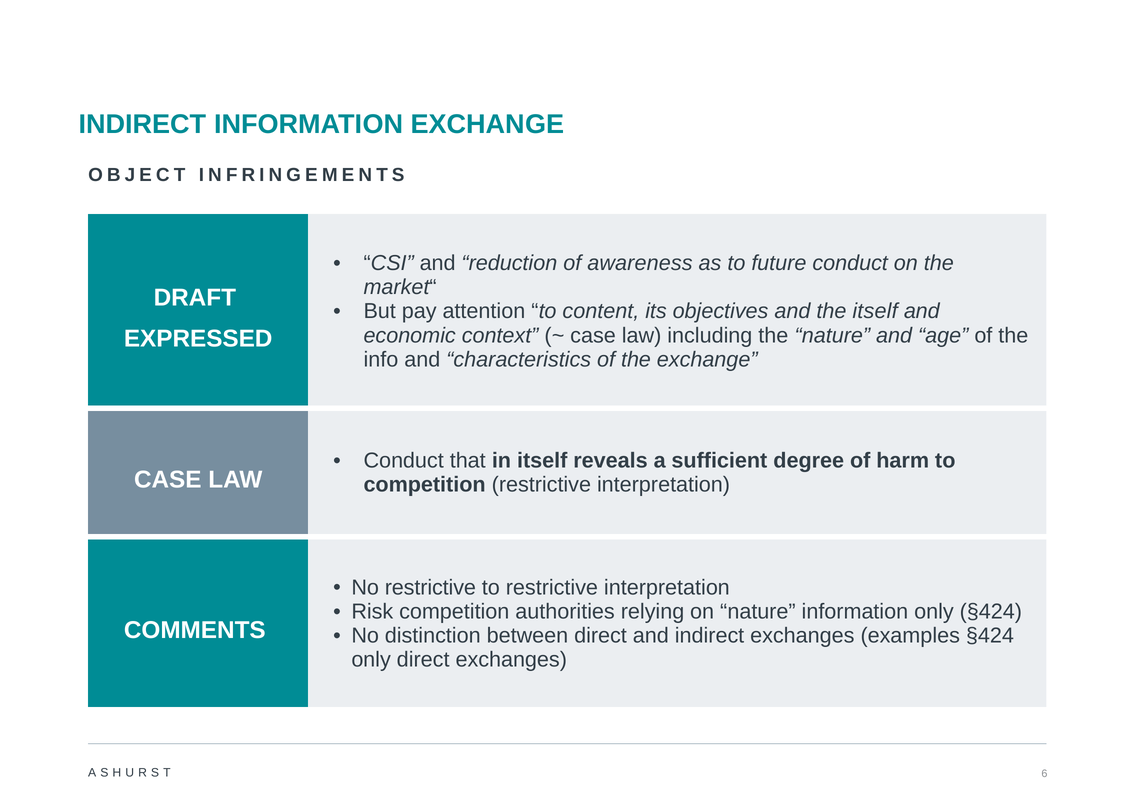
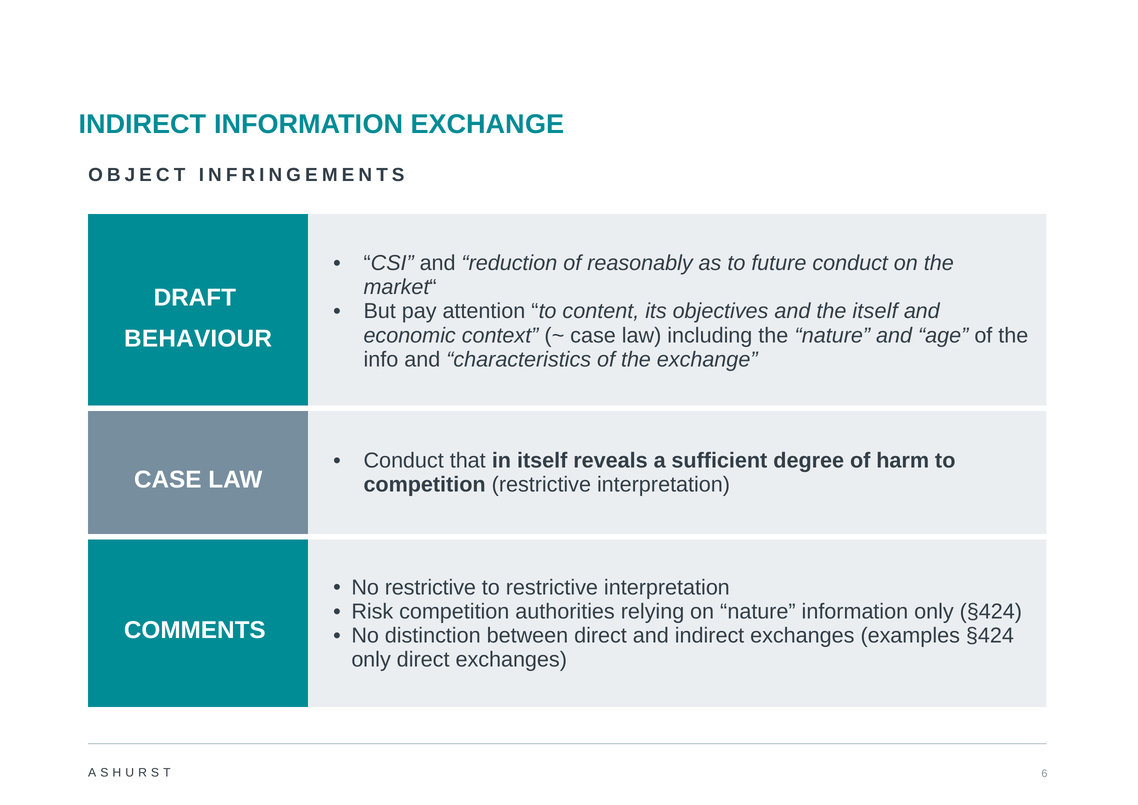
awareness: awareness -> reasonably (640, 263)
EXPRESSED: EXPRESSED -> BEHAVIOUR (198, 339)
